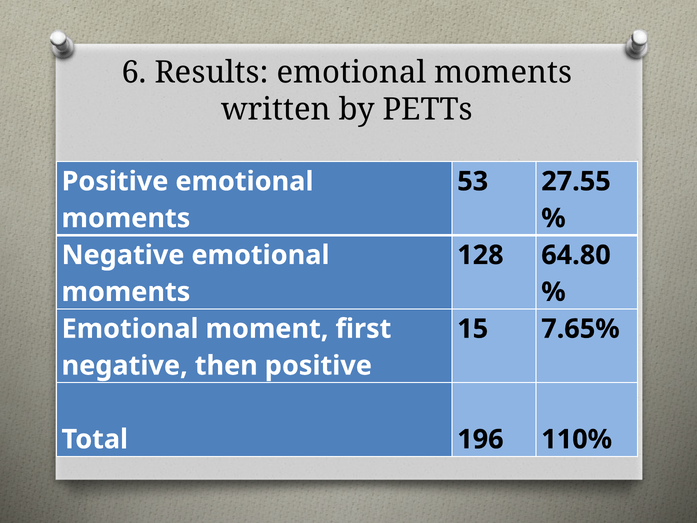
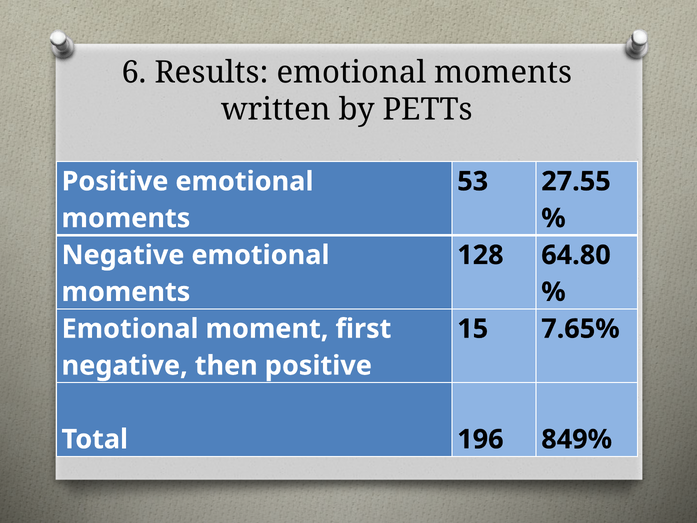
110%: 110% -> 849% (577, 439)
